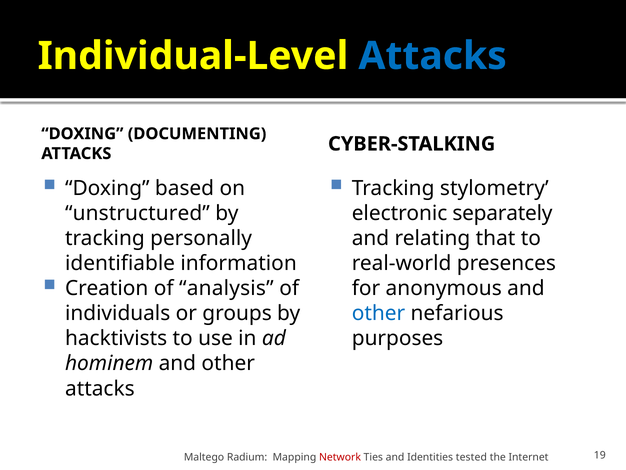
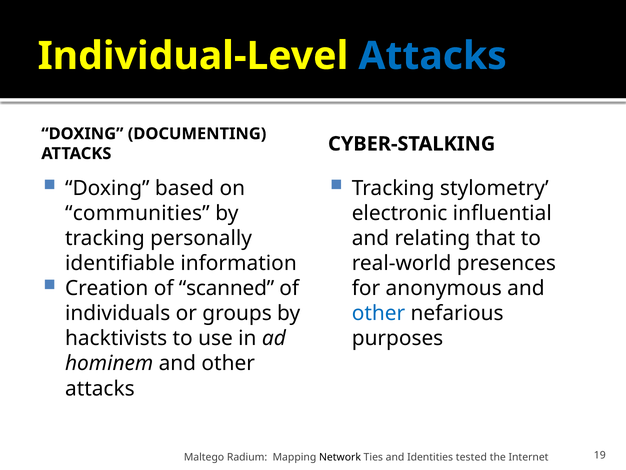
unstructured: unstructured -> communities (137, 213)
separately: separately -> influential (502, 213)
analysis: analysis -> scanned (227, 288)
Network colour: red -> black (340, 457)
